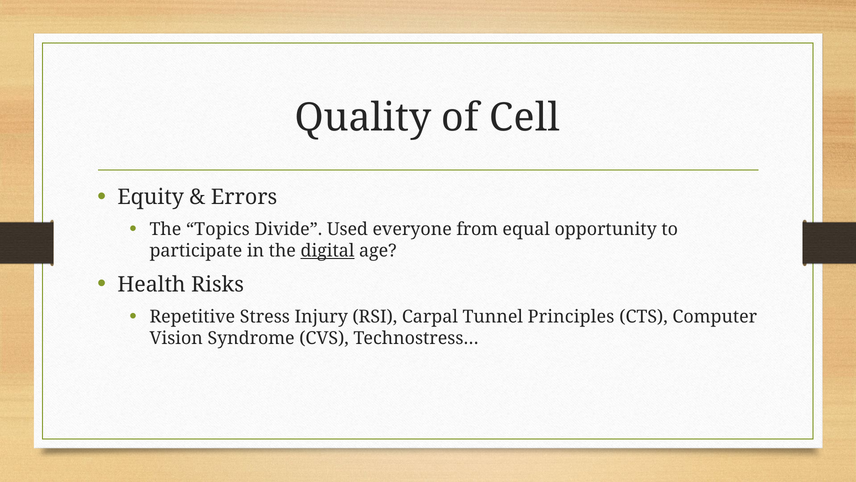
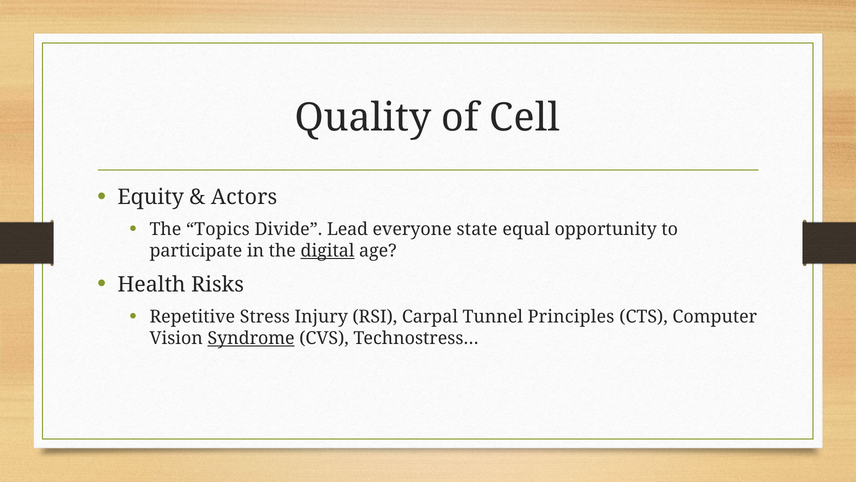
Errors: Errors -> Actors (244, 197)
Used: Used -> Lead (347, 229)
from: from -> state (477, 229)
Syndrome underline: none -> present (251, 338)
